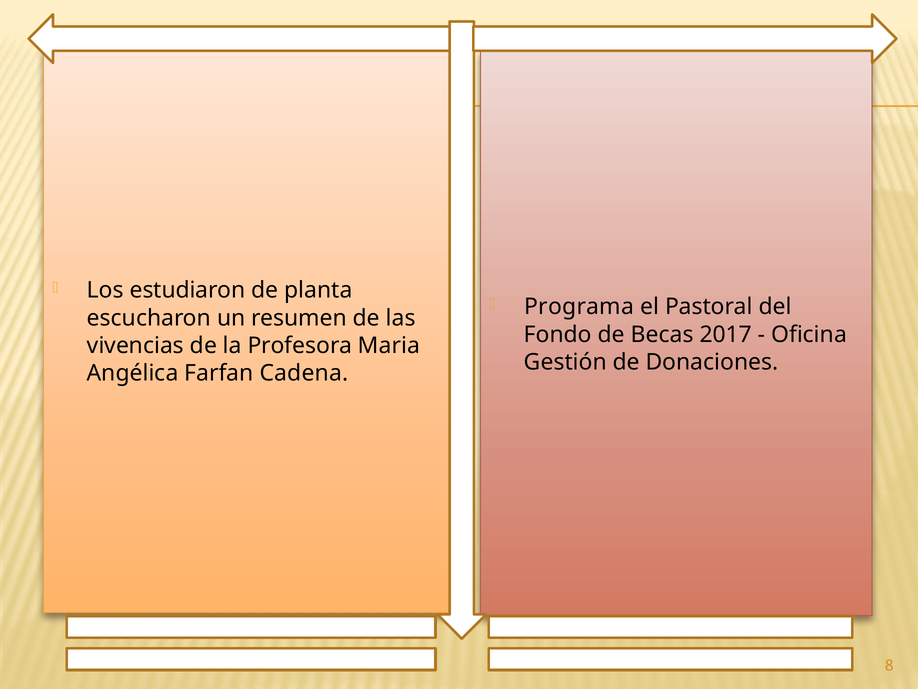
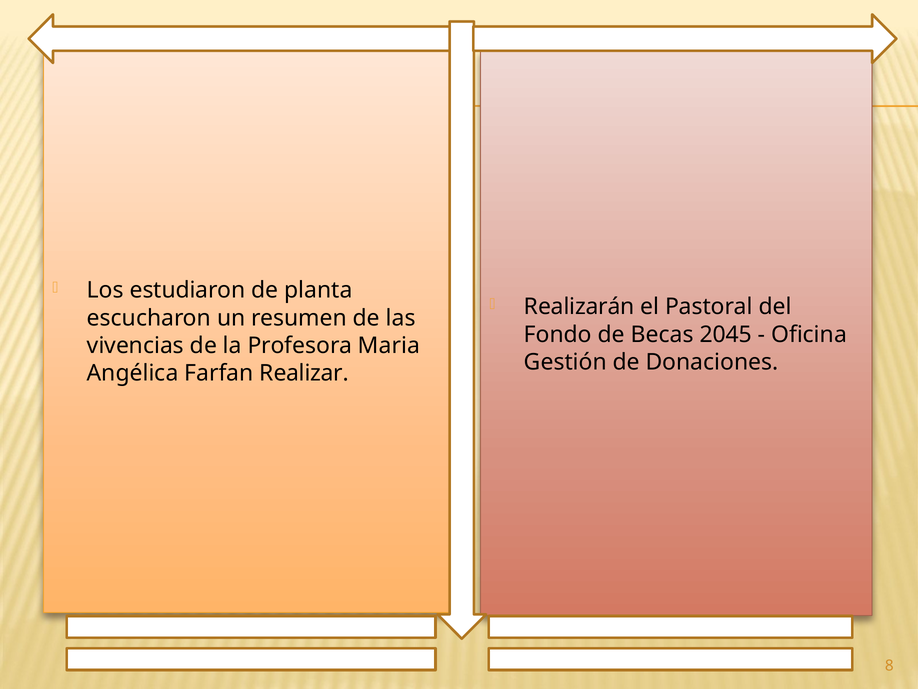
Programa: Programa -> Realizarán (579, 307)
2017: 2017 -> 2045 (726, 334)
Cadena: Cadena -> Realizar (304, 373)
